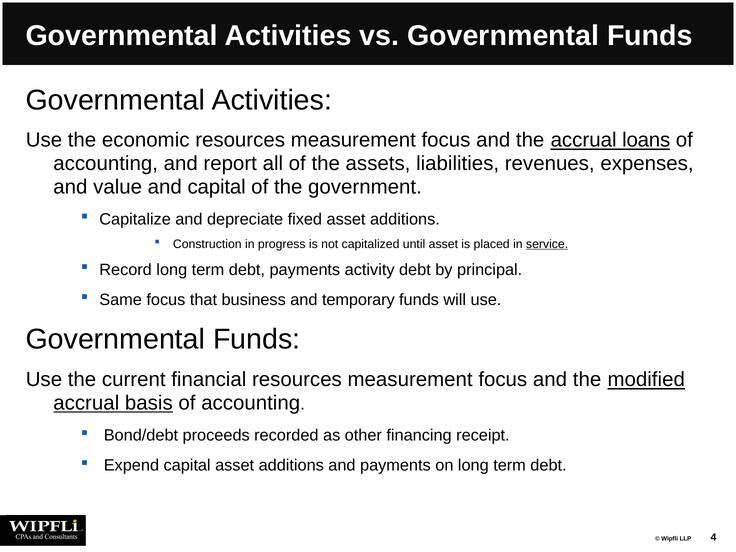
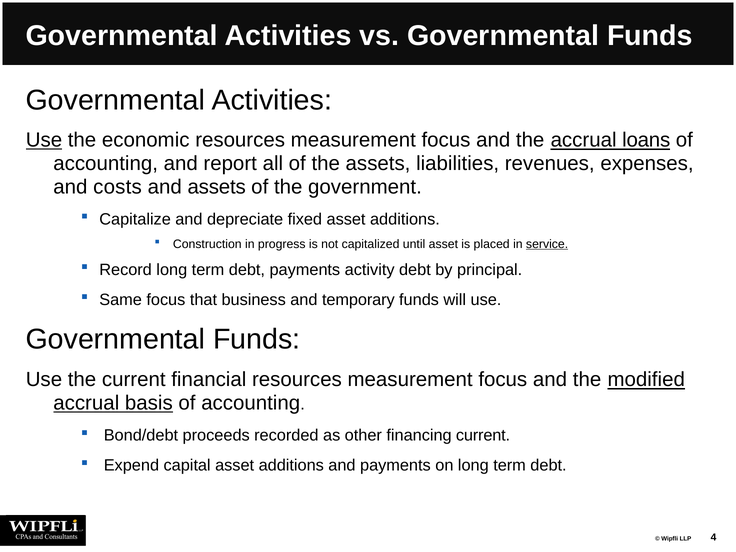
Use underline: none -> present (44, 140)
value: value -> costs (117, 187)
and capital: capital -> assets (217, 187)
financing receipt: receipt -> current (483, 435)
